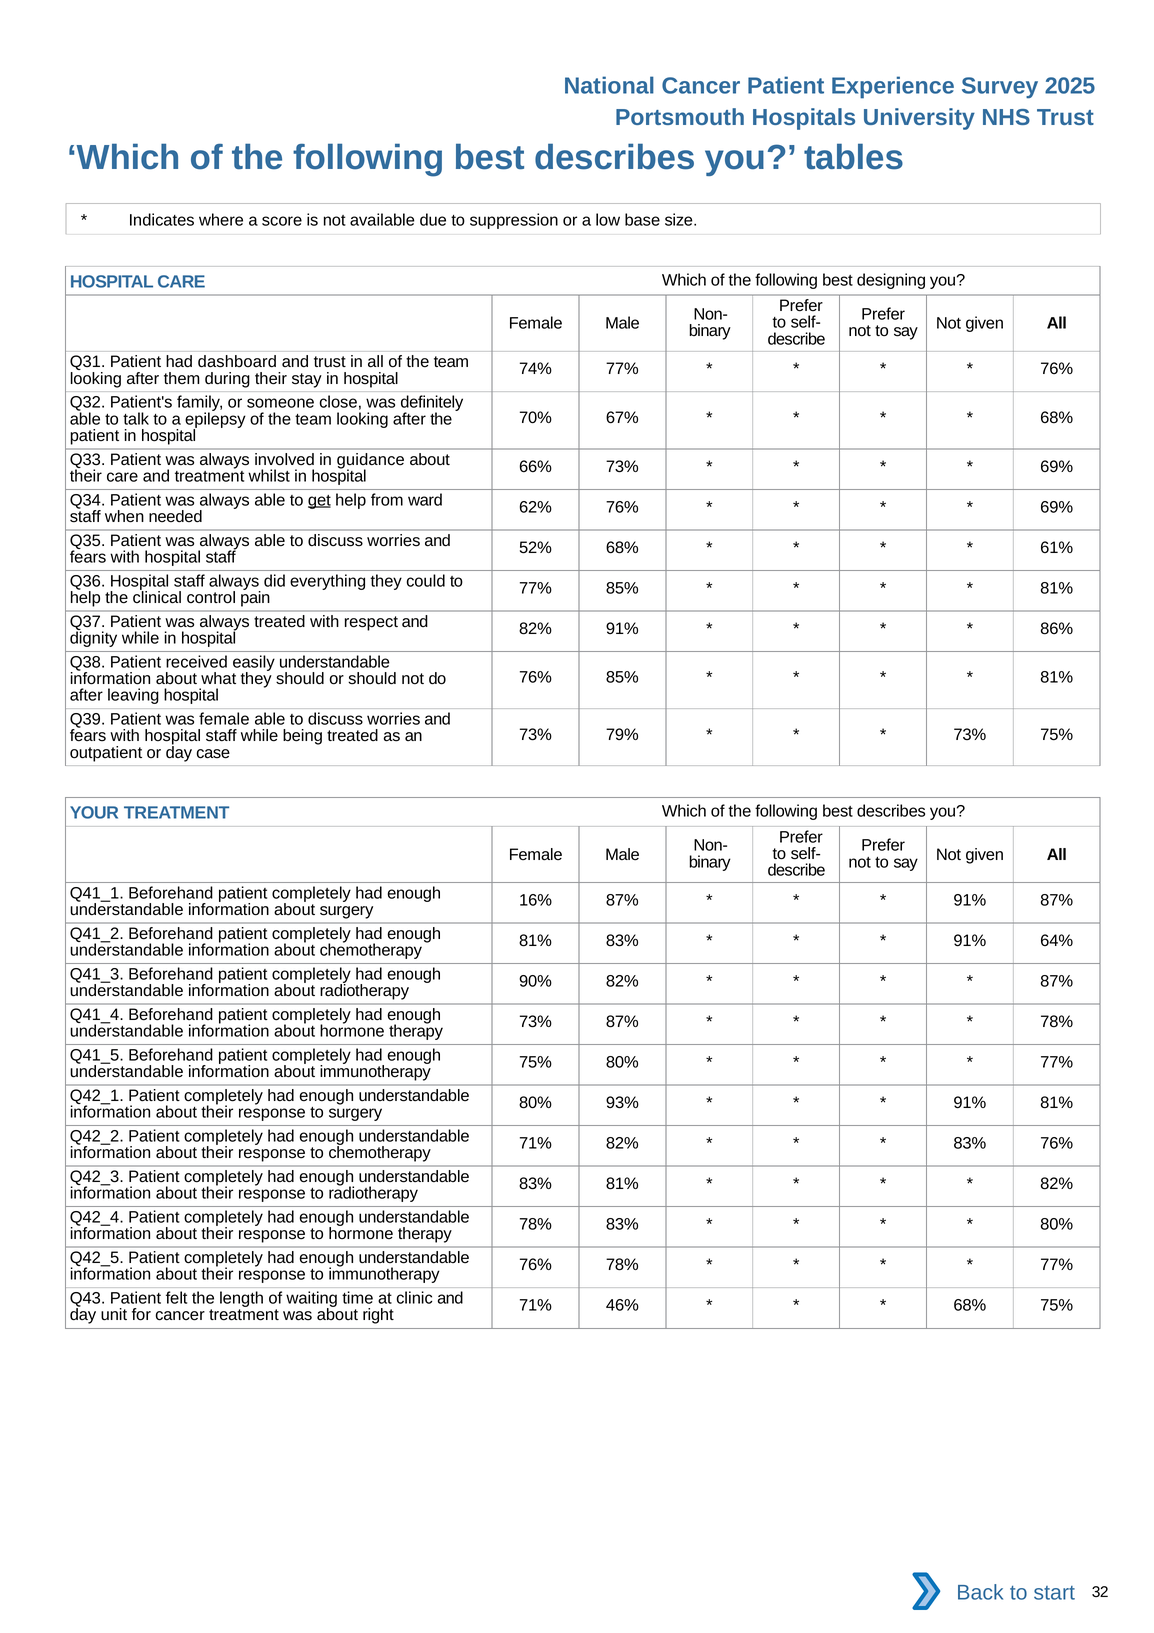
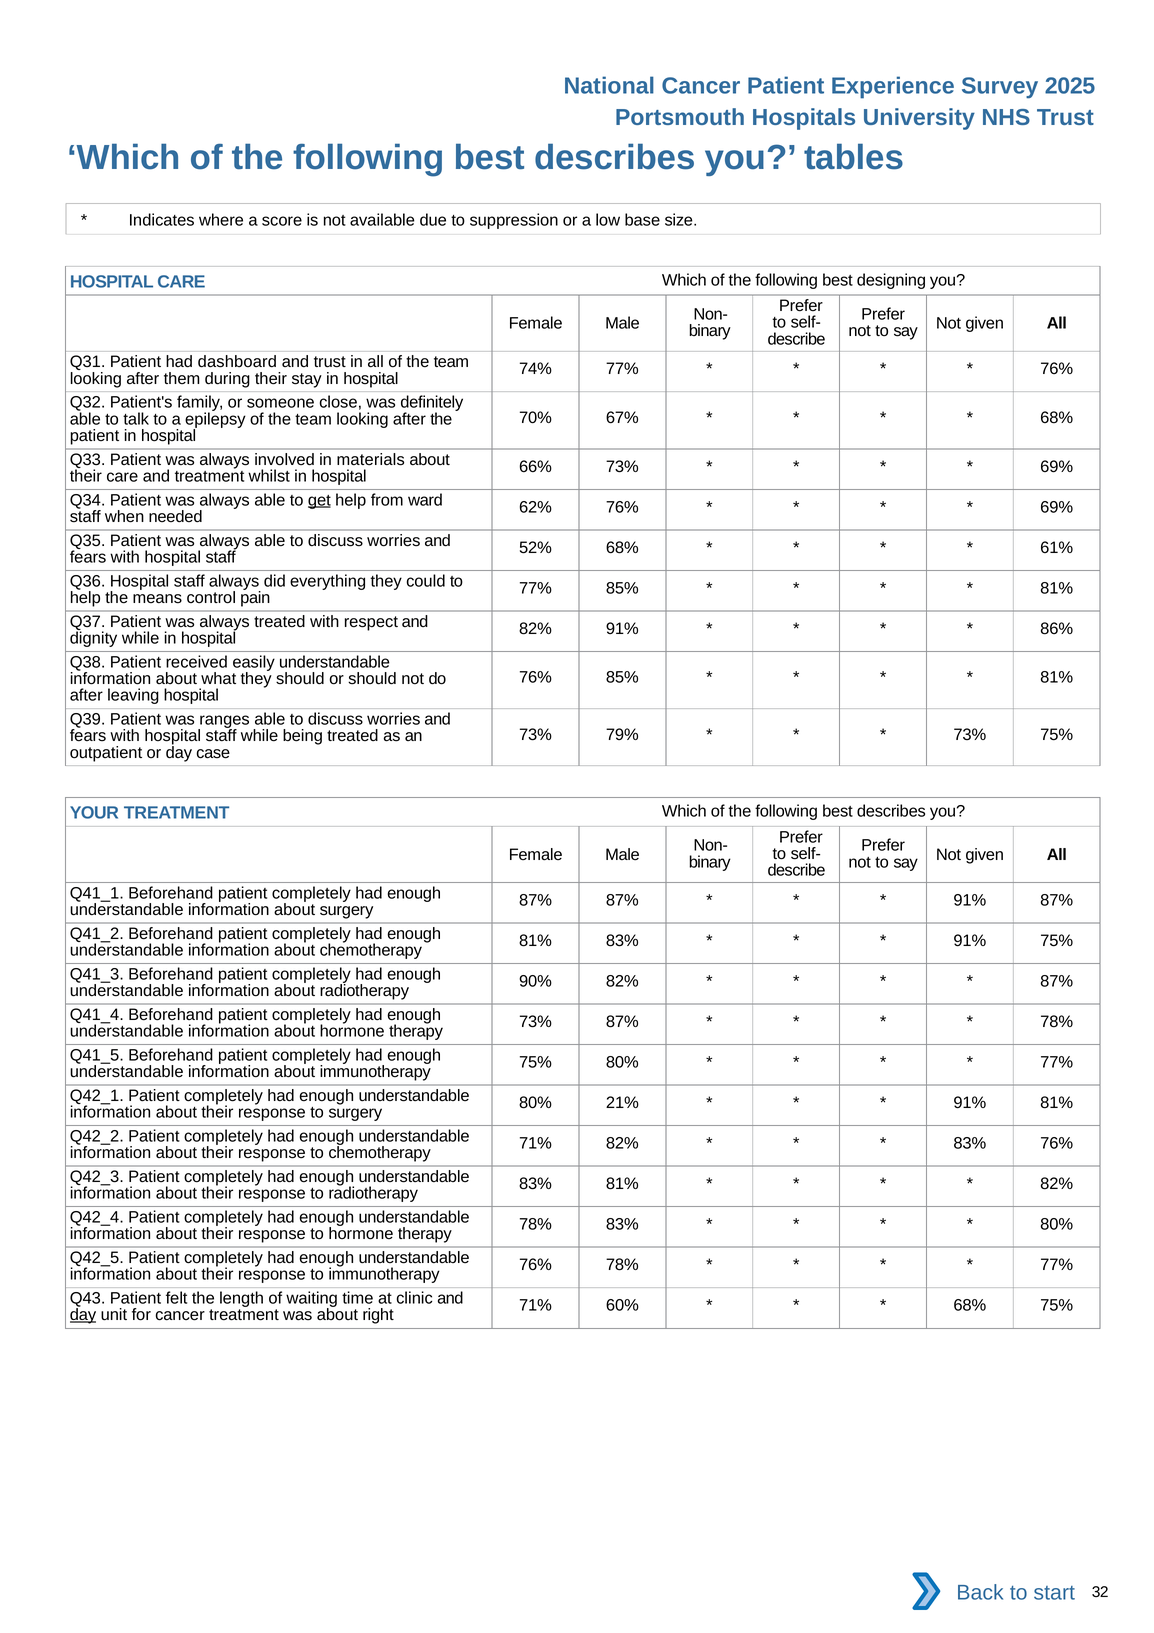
guidance: guidance -> materials (371, 460)
clinical: clinical -> means (157, 598)
was female: female -> ranges (225, 719)
16%: 16% -> 87% (535, 900)
91% 64%: 64% -> 75% (1057, 941)
93%: 93% -> 21% (622, 1103)
46%: 46% -> 60% (622, 1305)
day underline: none -> present (83, 1315)
